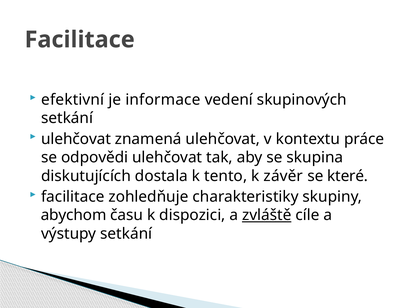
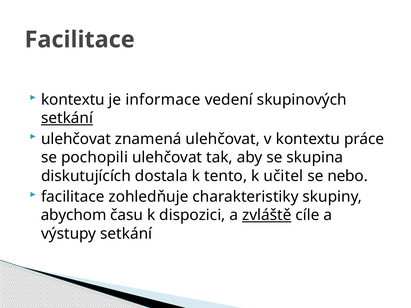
efektivní: efektivní -> kontextu (73, 100)
setkání underline: none -> present (67, 118)
odpovědi: odpovědi -> pochopili (95, 158)
závěr: závěr -> učitel (283, 176)
které: které -> nebo (348, 176)
